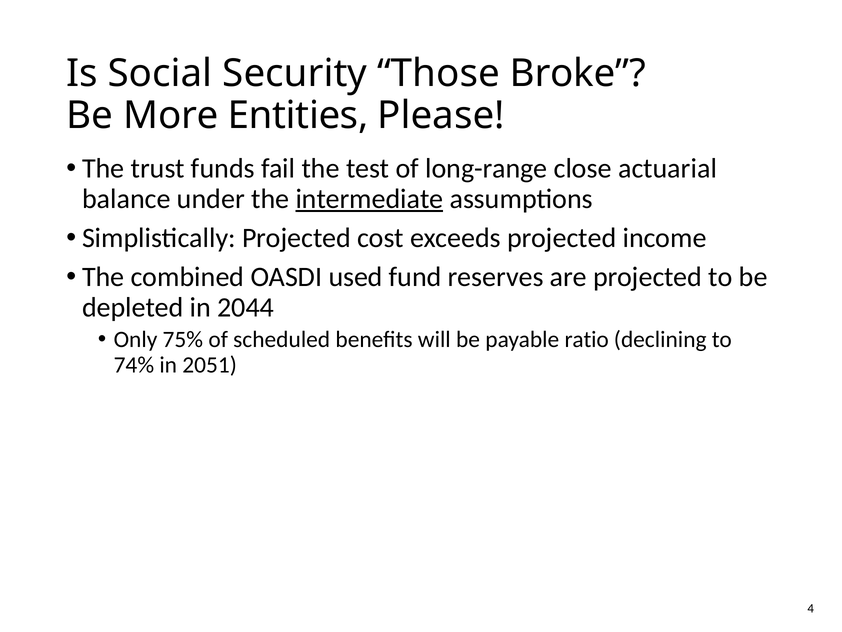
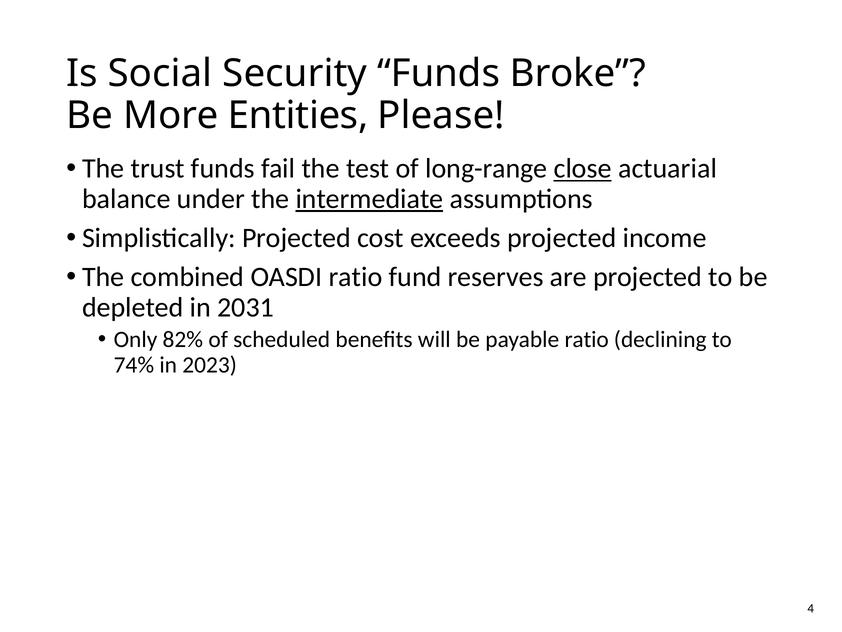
Security Those: Those -> Funds (439, 74)
close underline: none -> present (583, 168)
OASDI used: used -> ratio (356, 277)
2044: 2044 -> 2031 (246, 307)
75%: 75% -> 82% (183, 339)
2051: 2051 -> 2023 (210, 365)
